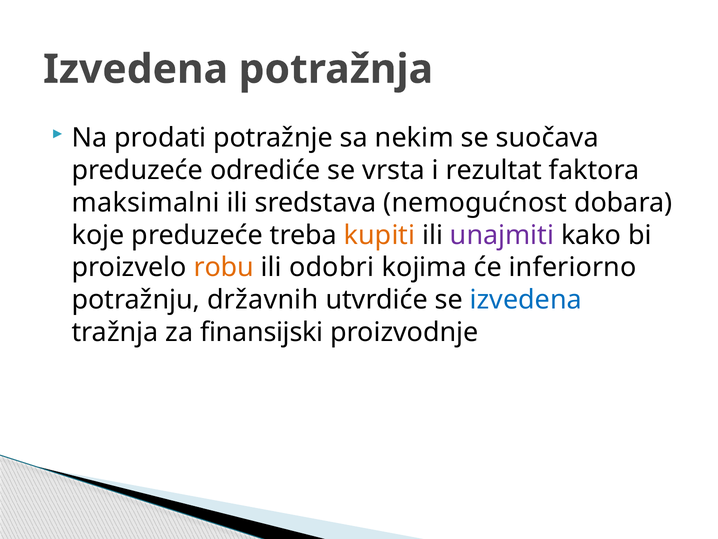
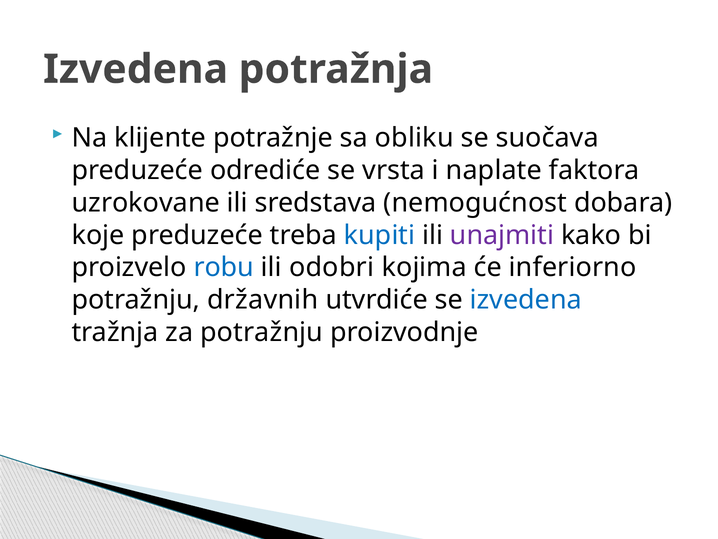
prodati: prodati -> klijente (160, 138)
nekim: nekim -> obliku (414, 138)
rezultat: rezultat -> naplate (494, 170)
maksimalni: maksimalni -> uzrokovane (146, 203)
kupiti colour: orange -> blue (380, 235)
robu colour: orange -> blue (224, 267)
za finansijski: finansijski -> potražnju (262, 332)
